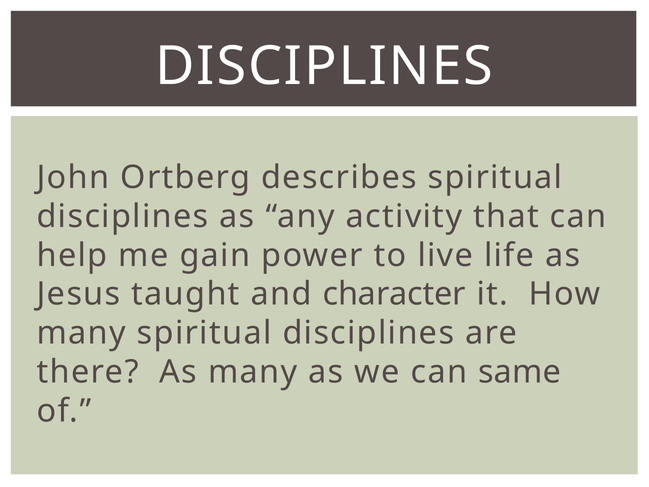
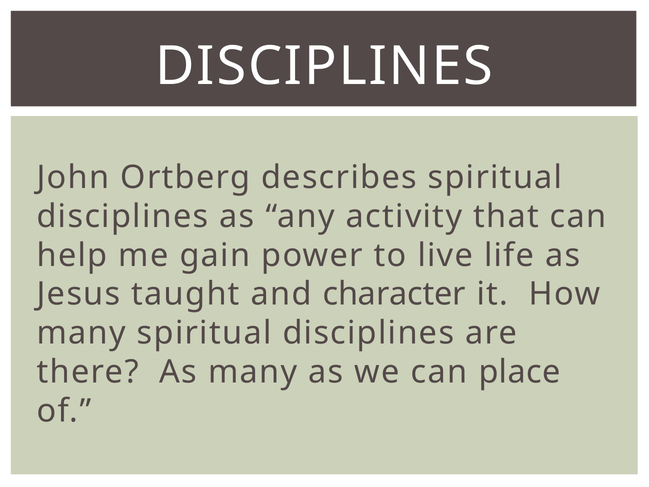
same: same -> place (520, 372)
